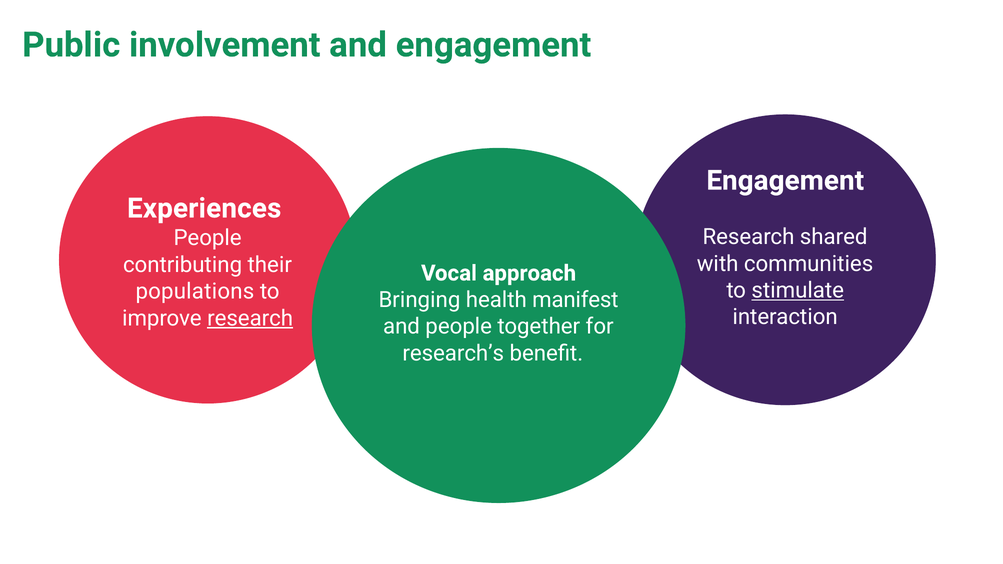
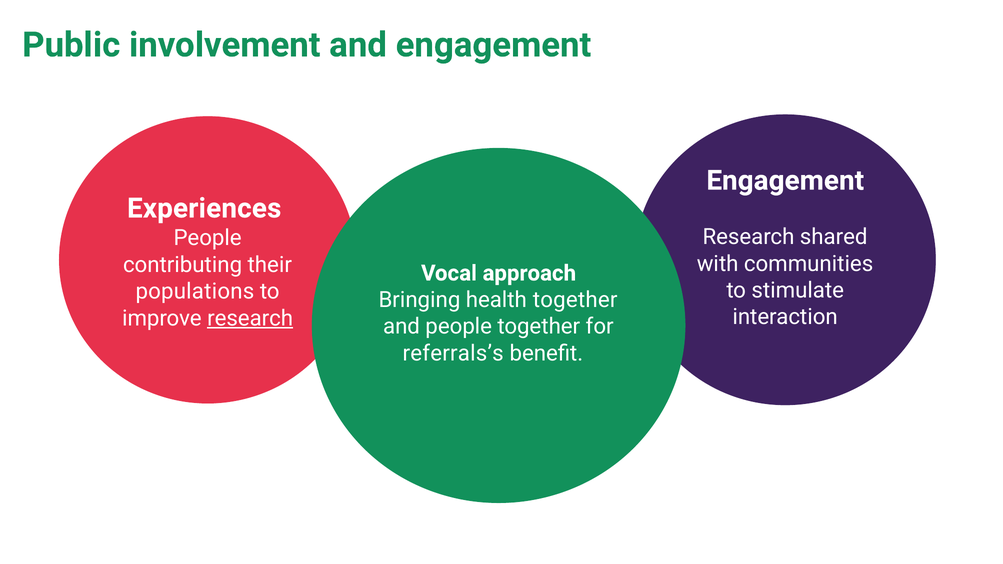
stimulate underline: present -> none (798, 291)
health manifest: manifest -> together (575, 300)
research’s: research’s -> referrals’s (453, 353)
